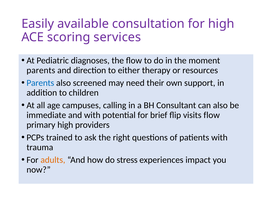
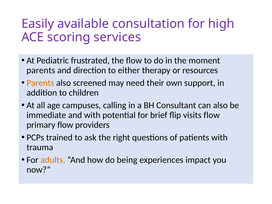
diagnoses: diagnoses -> frustrated (90, 61)
Parents colour: blue -> orange (40, 83)
primary high: high -> flow (65, 125)
stress: stress -> being (127, 160)
